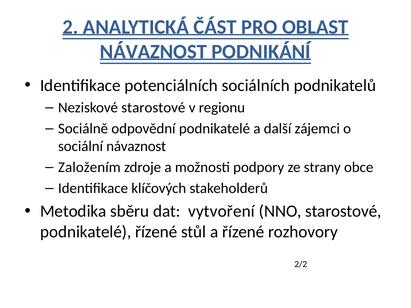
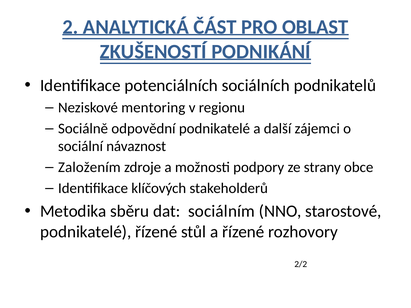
NÁVAZNOST: NÁVAZNOST -> ZKUŠENOSTÍ (153, 52)
Neziskové starostové: starostové -> mentoring (153, 108)
vytvoření: vytvoření -> sociálním (222, 211)
